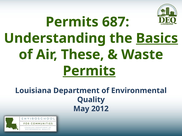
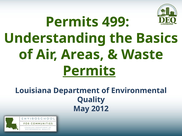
687: 687 -> 499 (116, 22)
Basics underline: present -> none (157, 38)
These: These -> Areas (82, 55)
